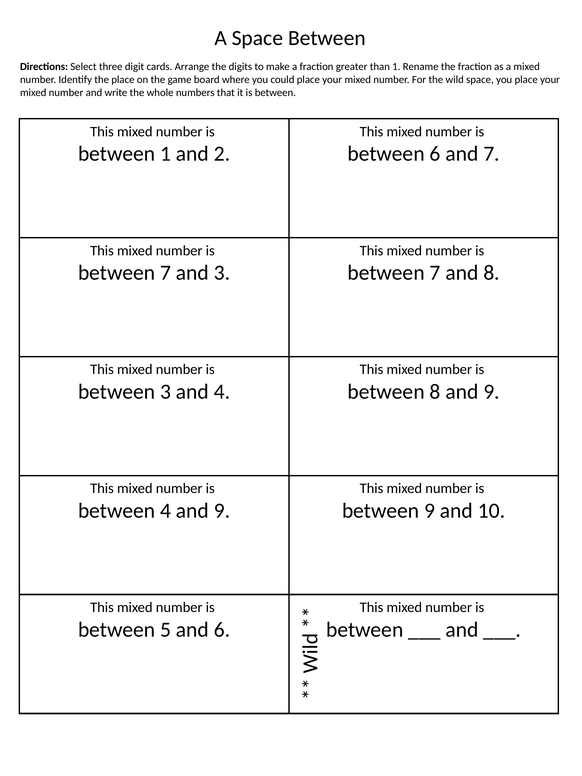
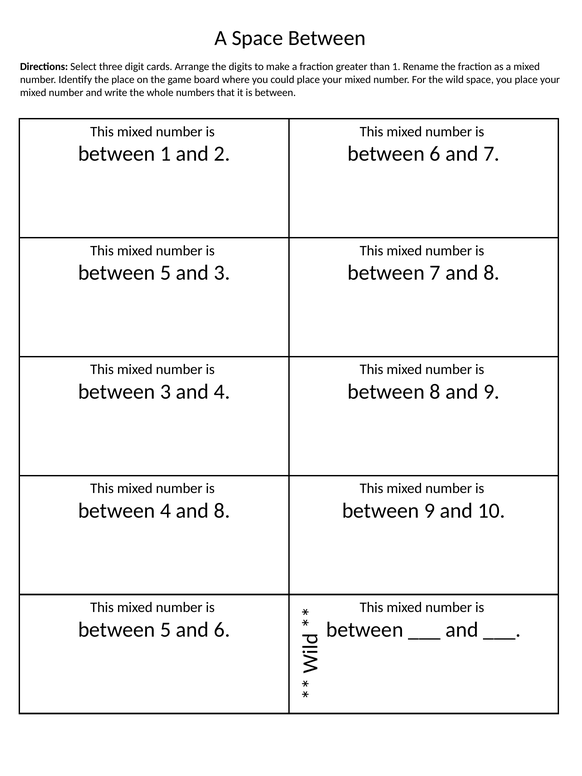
7: 7 -> 5 (166, 273)
4 and 9: 9 -> 8 (222, 511)
